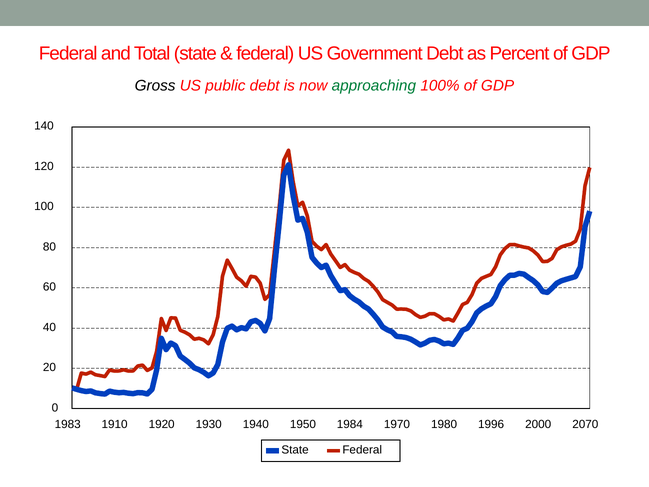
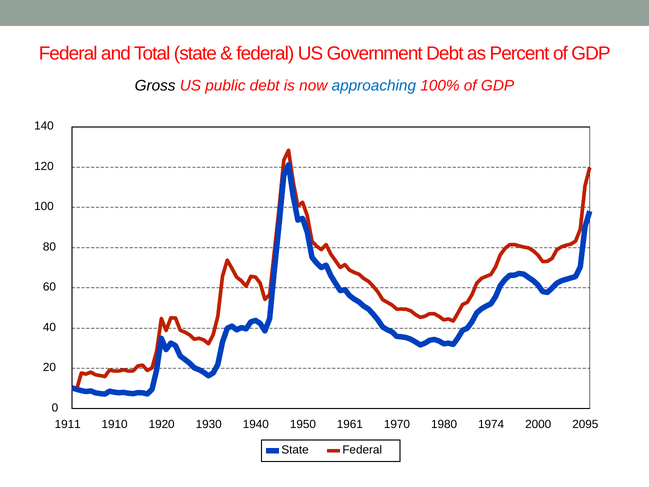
approaching colour: green -> blue (374, 85)
1983: 1983 -> 1911 (68, 424)
1984: 1984 -> 1961 (350, 424)
1996: 1996 -> 1974 (491, 424)
2070: 2070 -> 2095 (585, 424)
